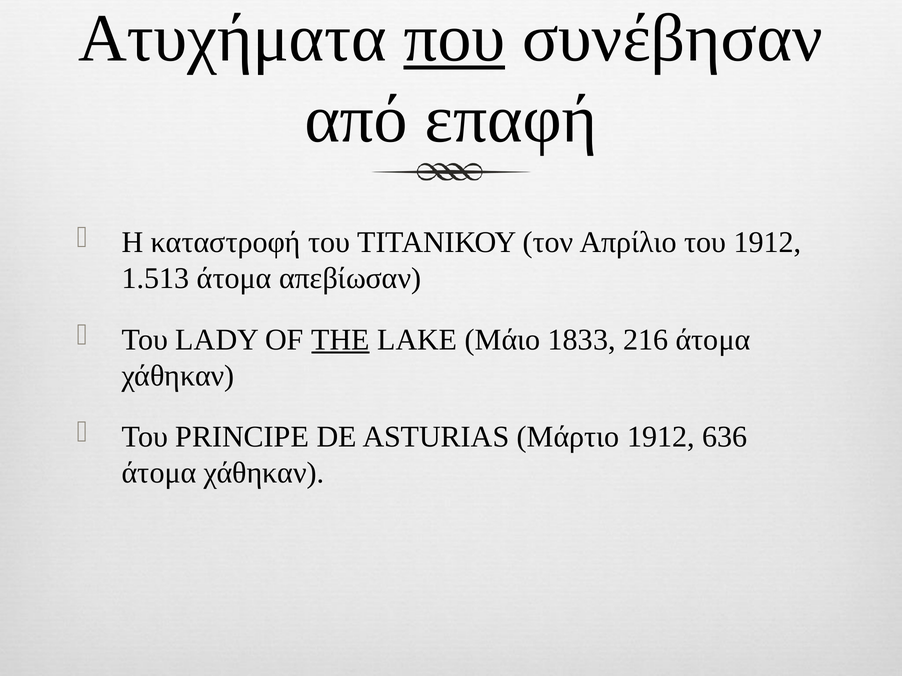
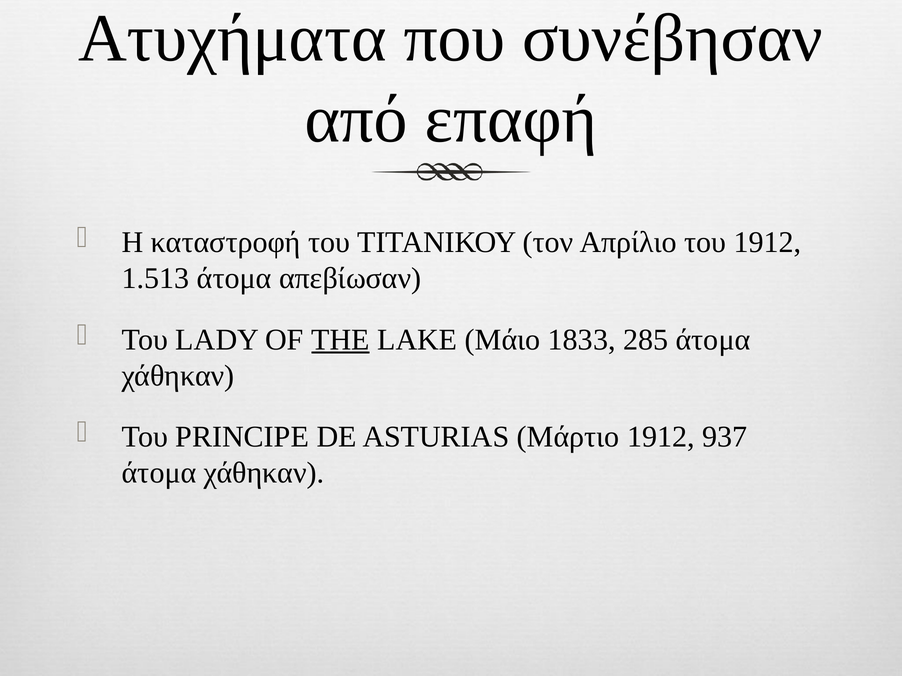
που underline: present -> none (454, 38)
216: 216 -> 285 (646, 340)
636: 636 -> 937 (725, 437)
